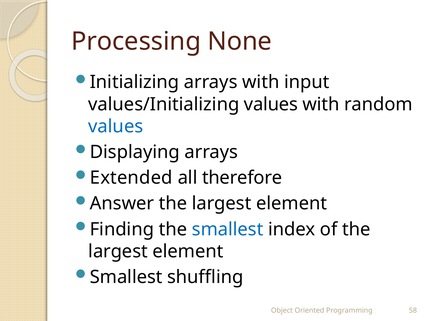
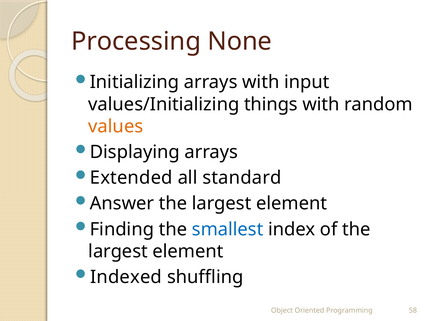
values/Initializing values: values -> things (271, 104)
values colour: blue -> orange (116, 126)
therefore: therefore -> standard (242, 177)
Smallest: Smallest -> Indexed (126, 276)
